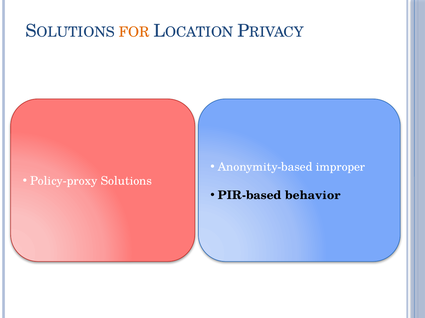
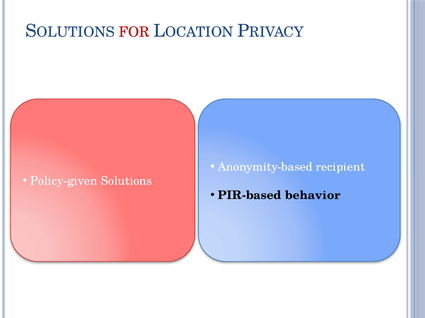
FOR colour: orange -> red (134, 32)
improper: improper -> recipient (340, 167)
Policy-proxy: Policy-proxy -> Policy-given (64, 181)
